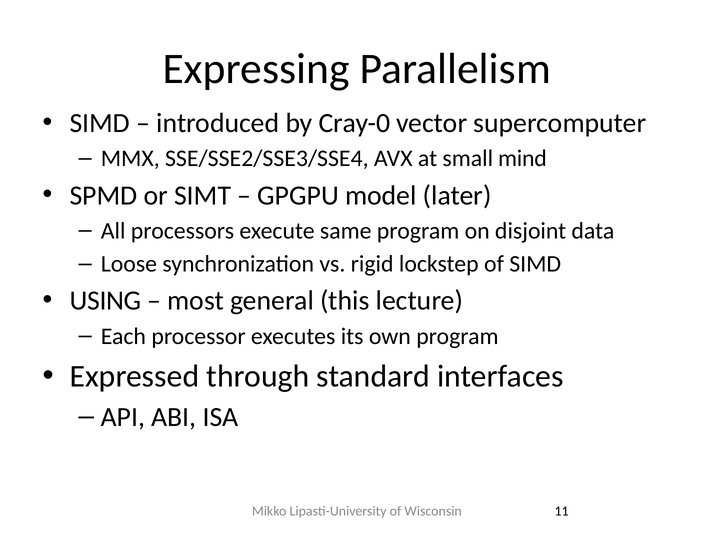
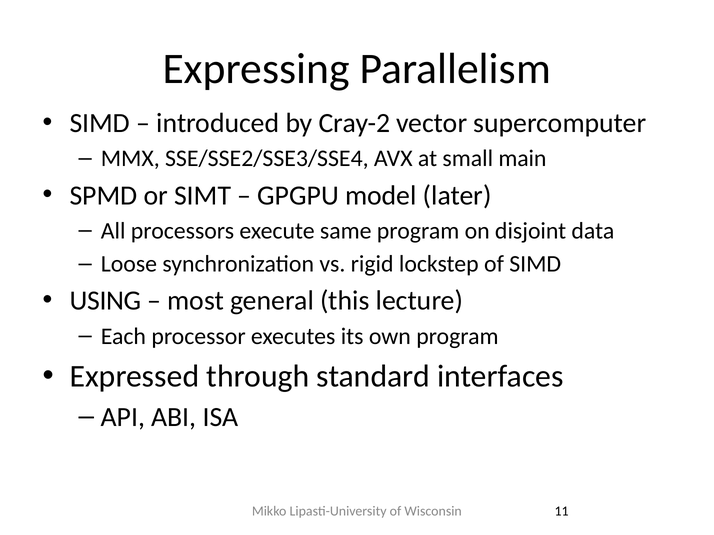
Cray-0: Cray-0 -> Cray-2 (354, 123)
mind: mind -> main (522, 159)
